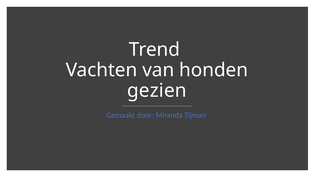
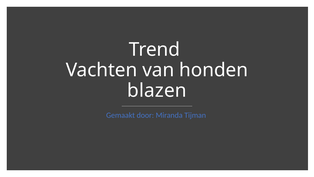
gezien: gezien -> blazen (157, 91)
